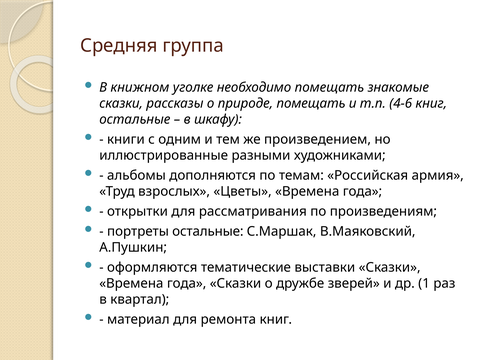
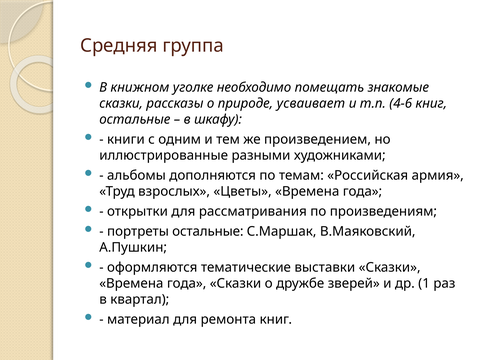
природе помещать: помещать -> усваивает (311, 103)
